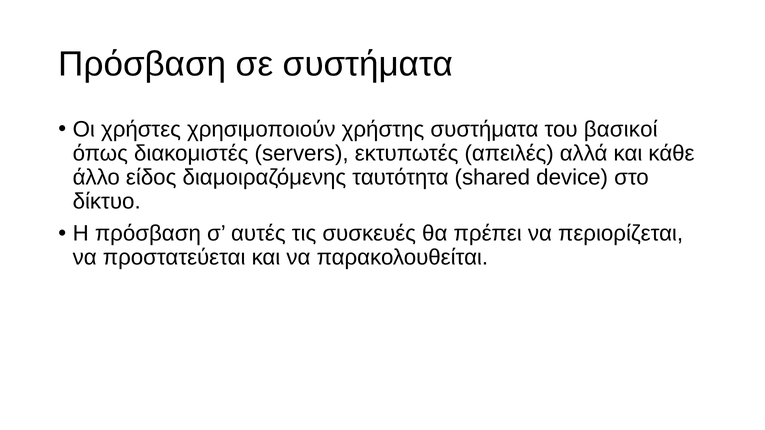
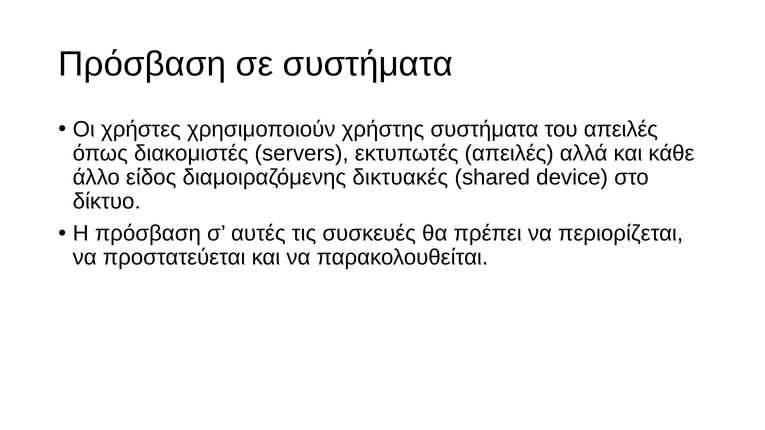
του βασικοί: βασικοί -> απειλές (621, 129)
ταυτότητα: ταυτότητα -> δικτυακές (400, 178)
